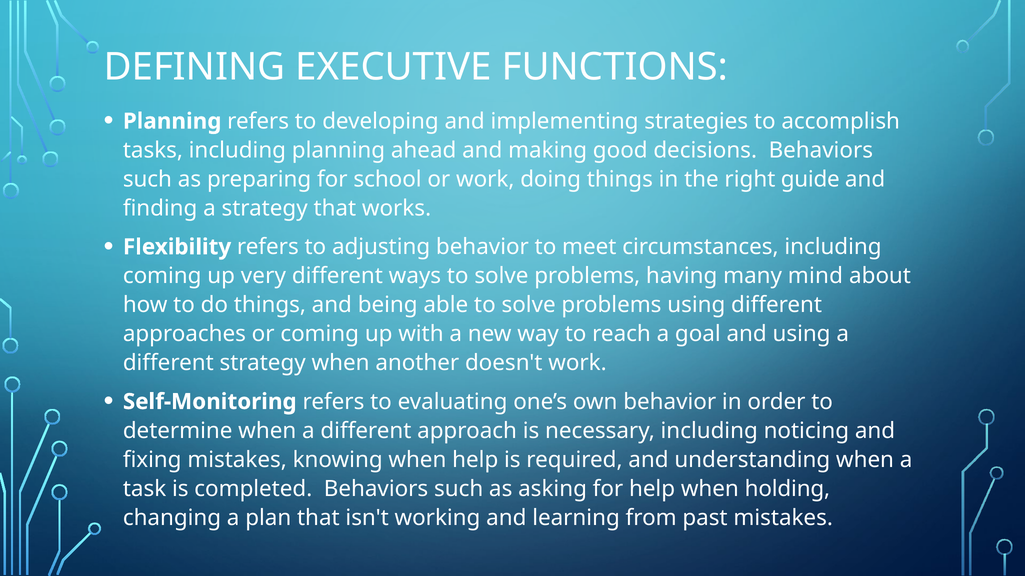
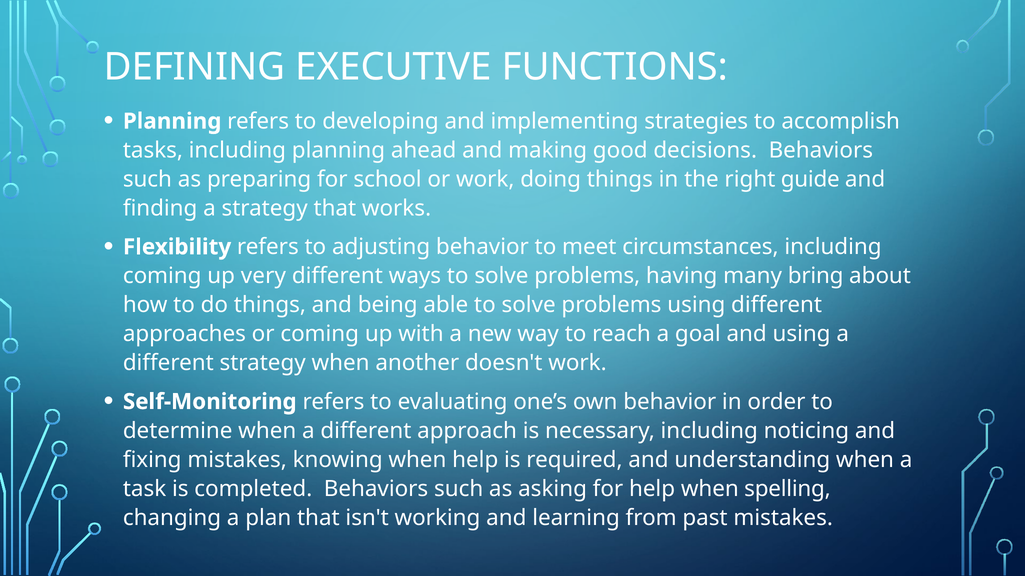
mind: mind -> bring (816, 276)
holding: holding -> spelling (787, 489)
